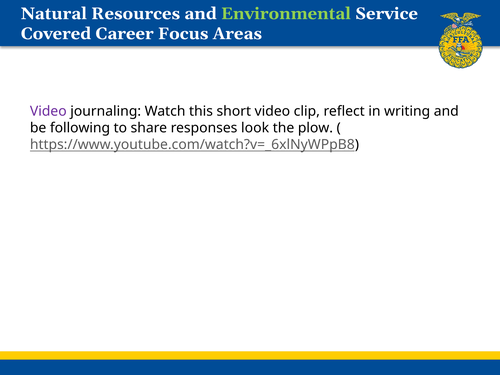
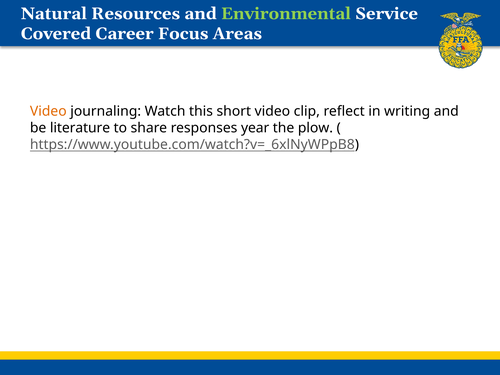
Video colour: purple -> orange (48, 111)
following: following -> literature (80, 128)
look: look -> year (255, 128)
